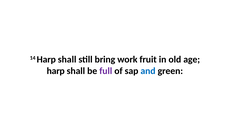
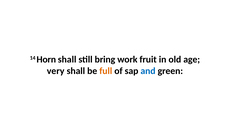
14 Harp: Harp -> Horn (46, 60)
harp: harp -> very (56, 71)
full colour: purple -> orange (106, 71)
